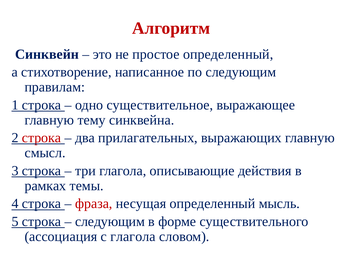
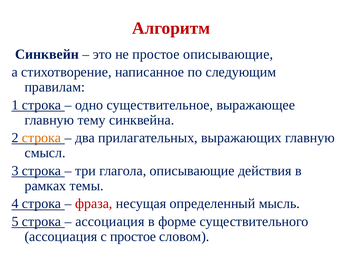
простое определенный: определенный -> описывающие (228, 54)
строка colour: red -> orange (42, 138)
следующим: следующим -> ассоциация (110, 222)
с глагола: глагола -> простое (133, 237)
